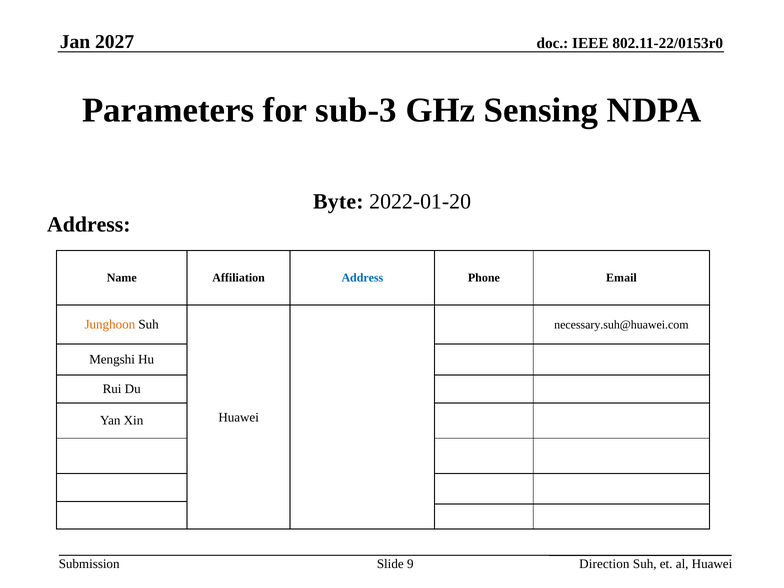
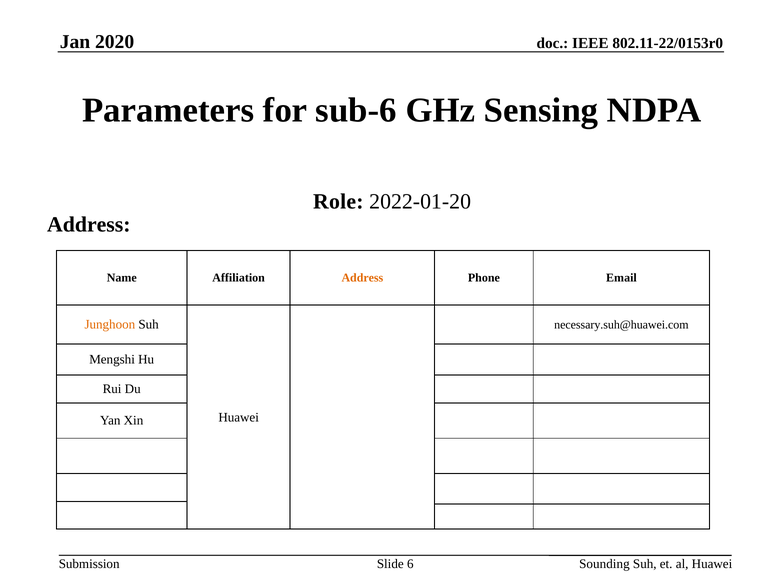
2027: 2027 -> 2020 (115, 42)
sub-3: sub-3 -> sub-6 (356, 110)
Byte: Byte -> Role (338, 202)
Address colour: blue -> orange (362, 278)
9: 9 -> 6 (410, 564)
Direction: Direction -> Sounding (604, 564)
